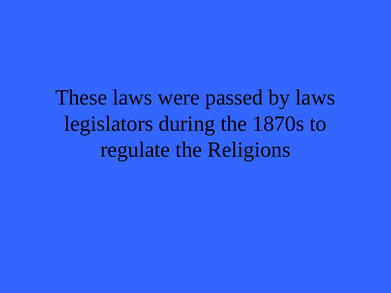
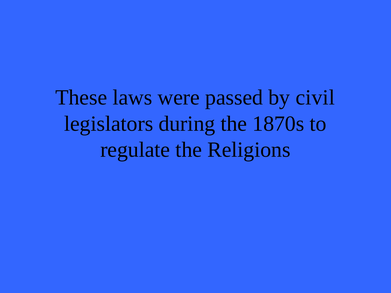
by laws: laws -> civil (315, 98)
